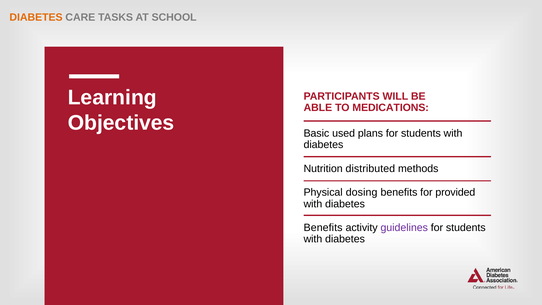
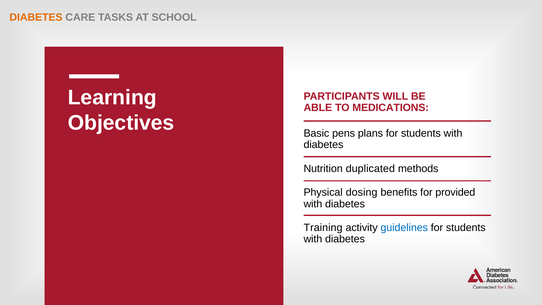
used: used -> pens (344, 133)
distributed: distributed -> duplicated (370, 169)
Benefits: Benefits -> Training (323, 228)
guidelines colour: purple -> blue (404, 228)
